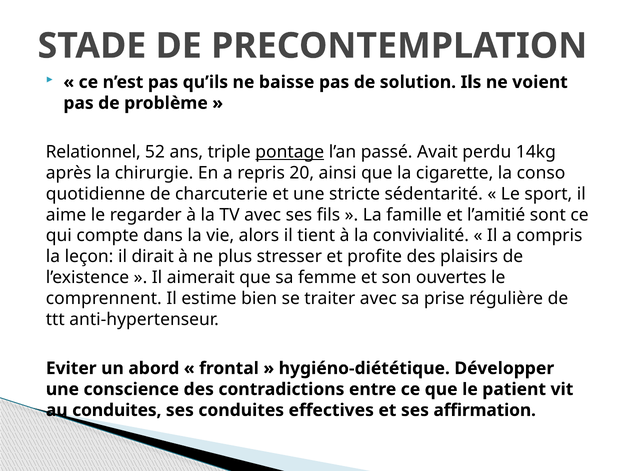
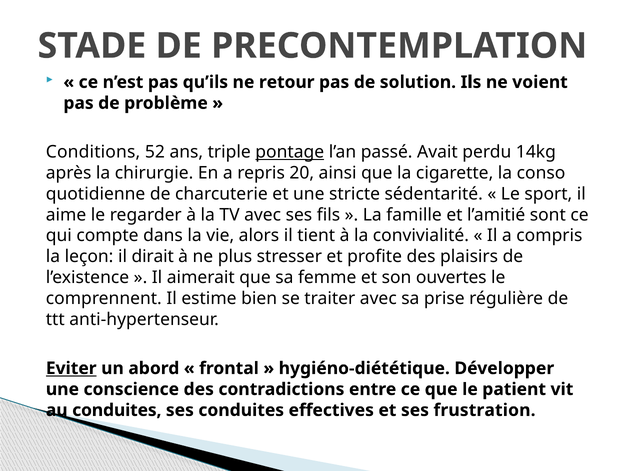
baisse: baisse -> retour (287, 82)
Relationnel: Relationnel -> Conditions (93, 152)
Eviter underline: none -> present (71, 368)
affirmation: affirmation -> frustration (485, 410)
